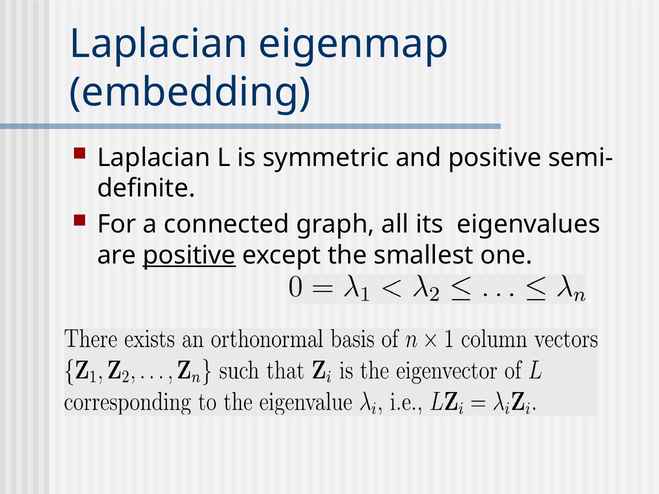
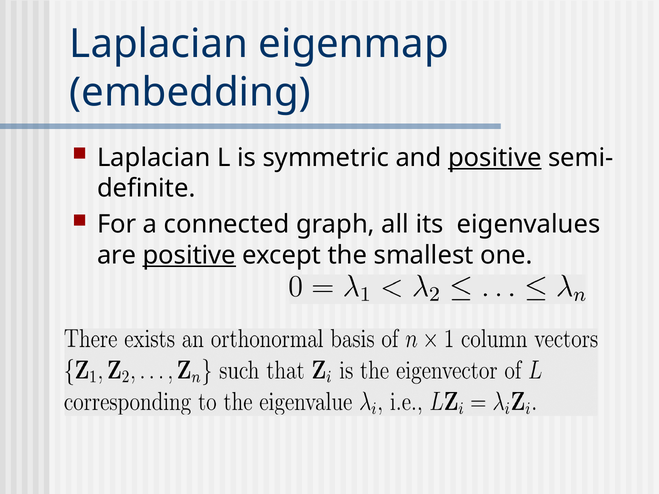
positive underline: none -> present (495, 158)
